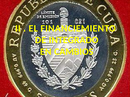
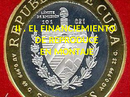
INTEGRADO: INTEGRADO -> REPRODUCE (74, 40)
CAMBIOS: CAMBIOS -> MONTAJE (74, 52)
